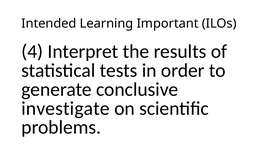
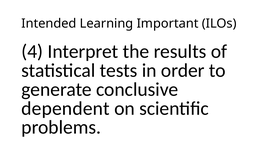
investigate: investigate -> dependent (66, 109)
